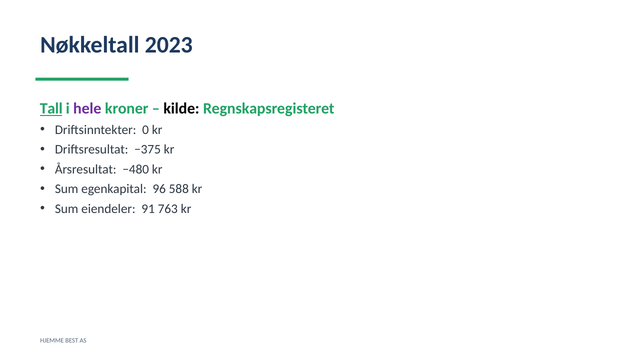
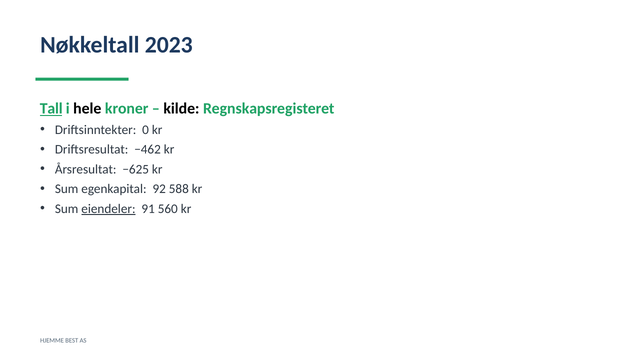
hele colour: purple -> black (87, 109)
−375: −375 -> −462 (148, 149)
−480: −480 -> −625 (136, 169)
96: 96 -> 92 (159, 189)
eiendeler underline: none -> present (108, 209)
763: 763 -> 560 (168, 209)
